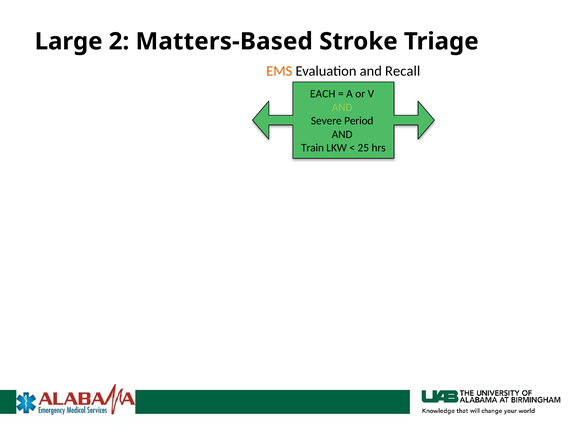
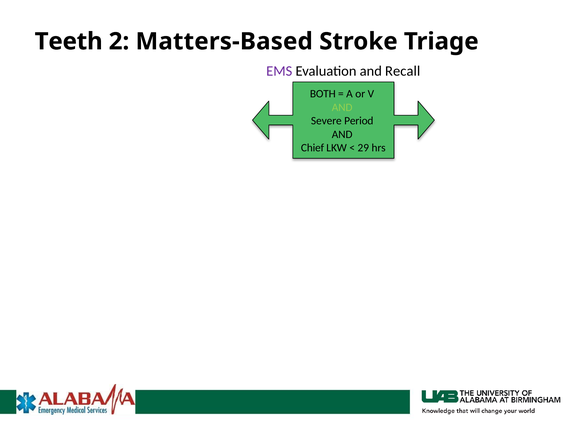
Large: Large -> Teeth (69, 41)
EMS colour: orange -> purple (279, 71)
EACH: EACH -> BOTH (323, 94)
Train: Train -> Chief (313, 148)
25: 25 -> 29 (363, 148)
